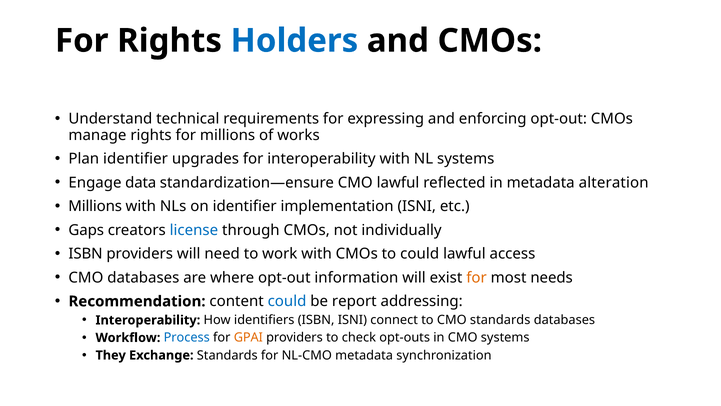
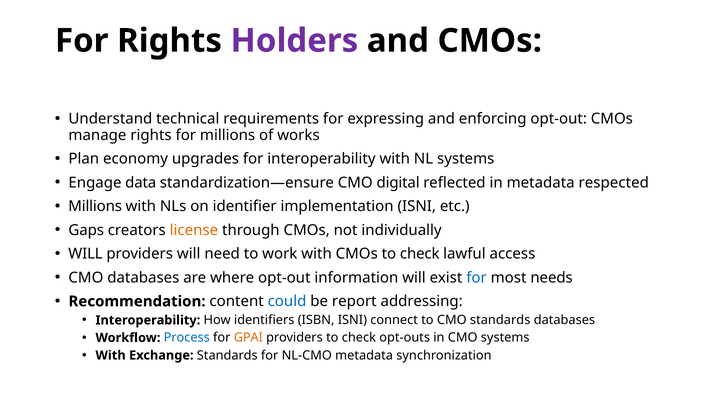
Holders colour: blue -> purple (294, 41)
Plan identifier: identifier -> economy (136, 159)
CMO lawful: lawful -> digital (398, 182)
alteration: alteration -> respected (614, 182)
license colour: blue -> orange (194, 230)
ISBN: ISBN -> WILL (86, 254)
CMOs to could: could -> check (420, 254)
for colour: orange -> blue (476, 277)
They: They -> With (111, 355)
